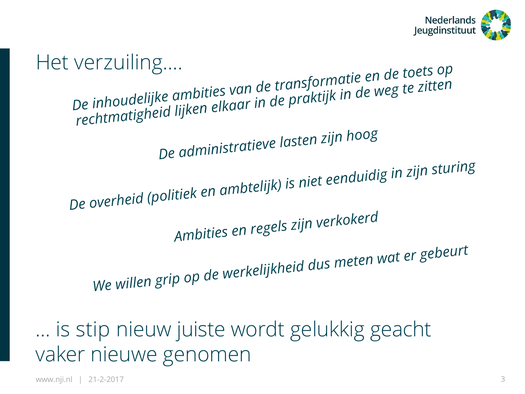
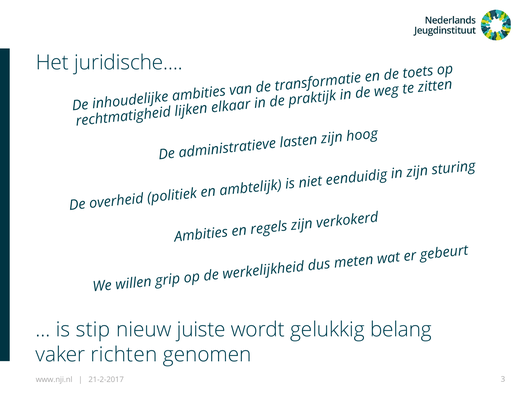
verzuiling…: verzuiling… -> juridische… (129, 63)
geacht: geacht -> belang (401, 329)
nieuwe: nieuwe -> richten (124, 354)
